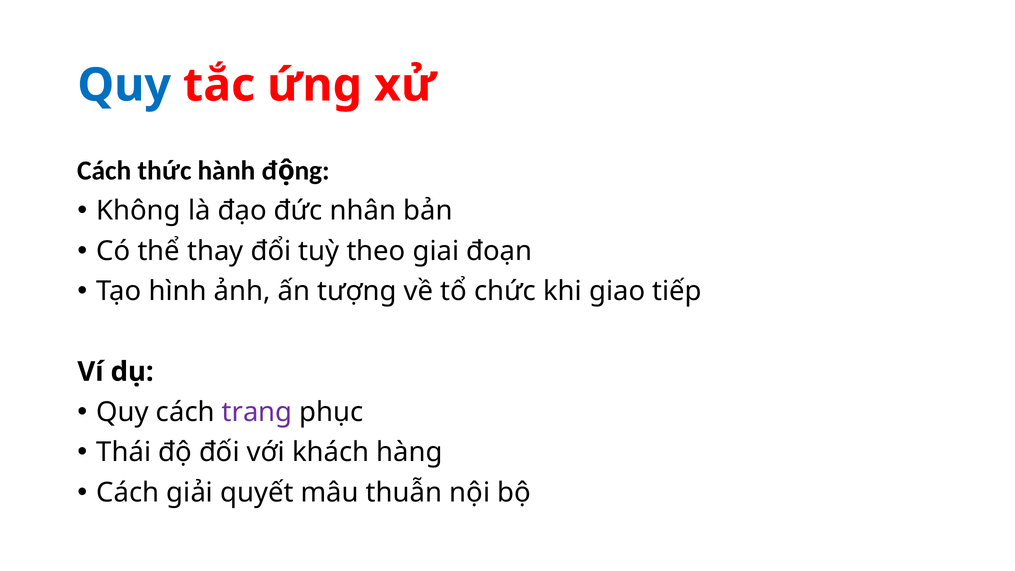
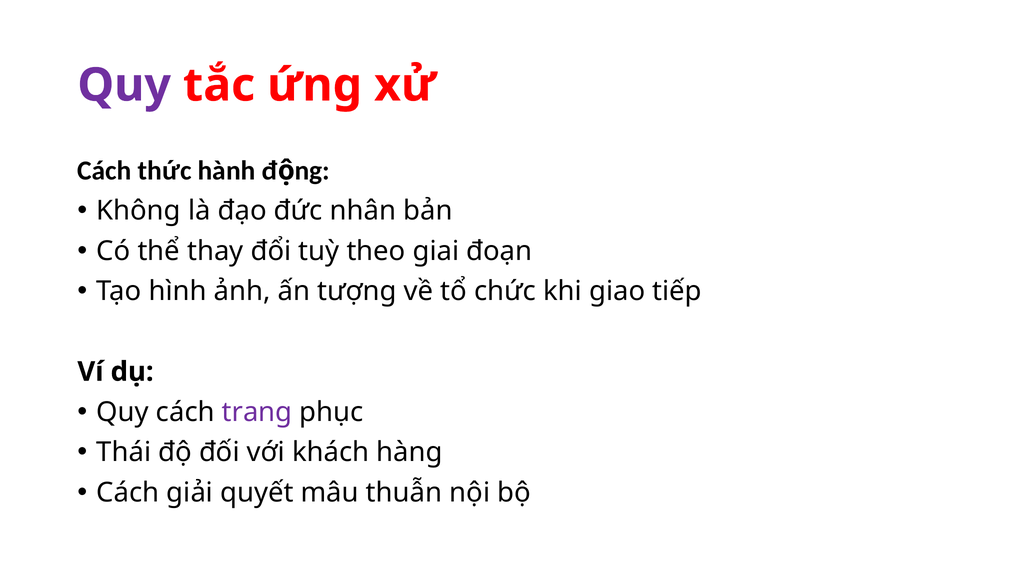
Quy colour: blue -> purple (124, 85)
